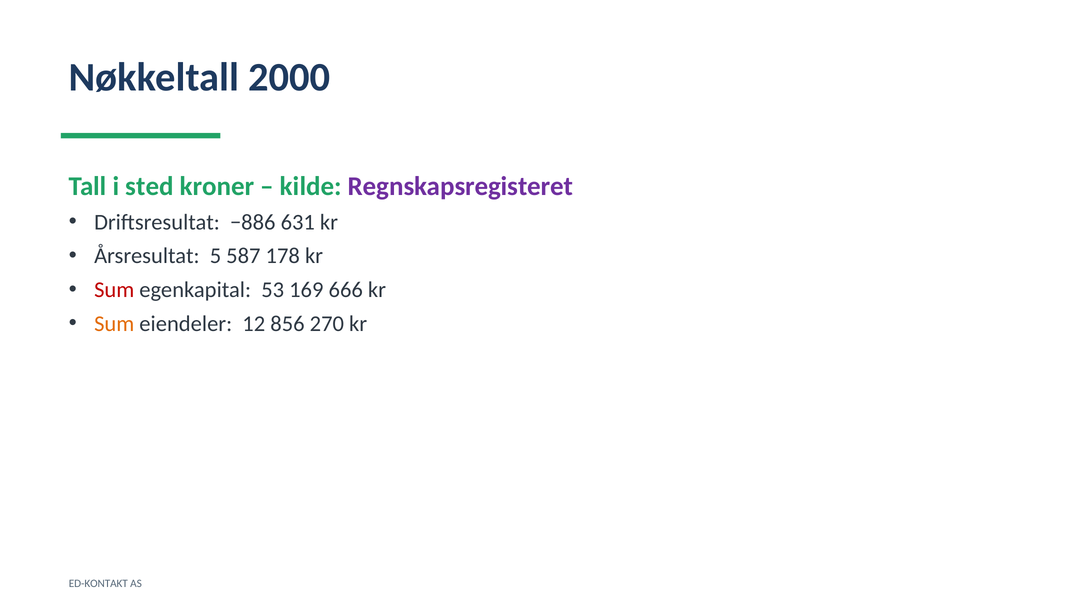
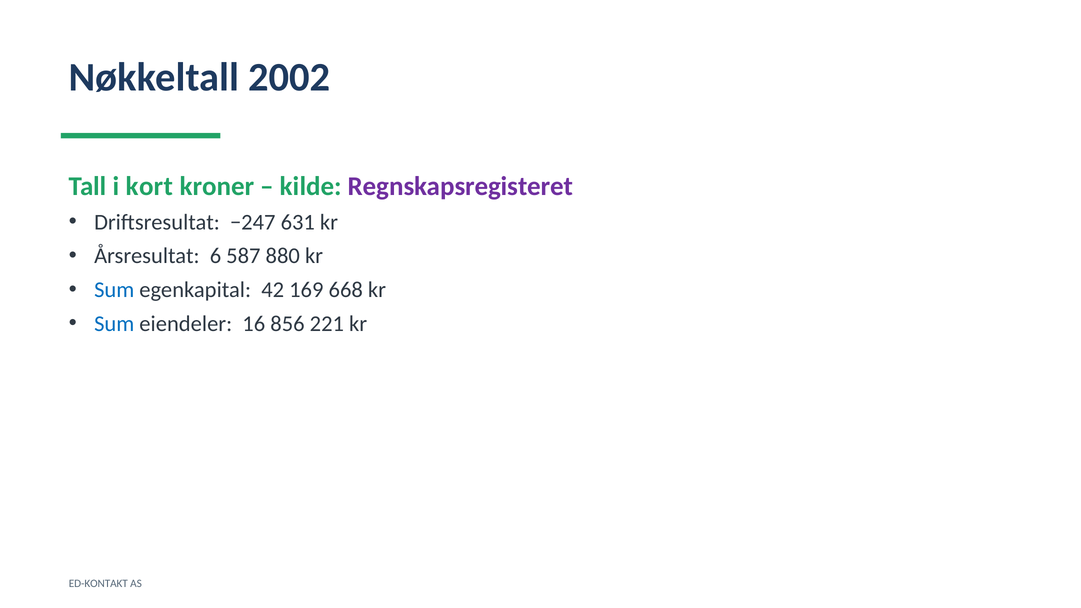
2000: 2000 -> 2002 (289, 77)
sted: sted -> kort (149, 186)
−886: −886 -> −247 (253, 222)
5: 5 -> 6 (215, 256)
178: 178 -> 880 (283, 256)
Sum colour: red -> blue (114, 290)
53: 53 -> 42 (273, 290)
666: 666 -> 668 (346, 290)
Sum colour: orange -> blue (114, 324)
12: 12 -> 16 (254, 324)
270: 270 -> 221 (327, 324)
